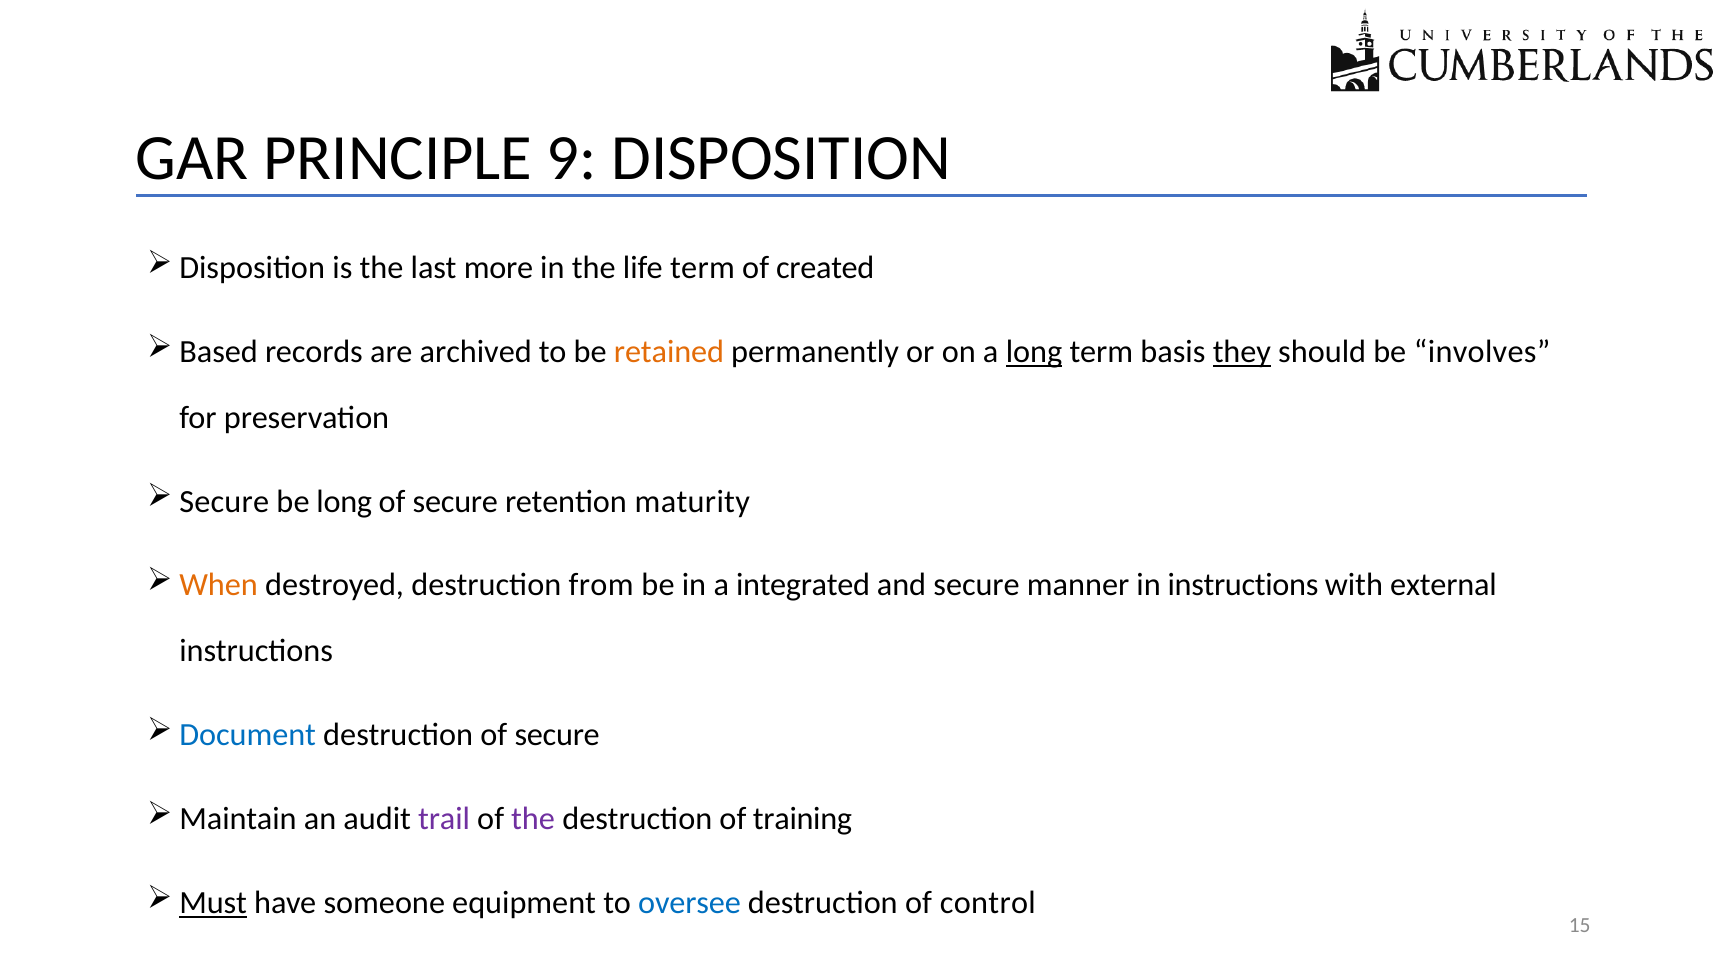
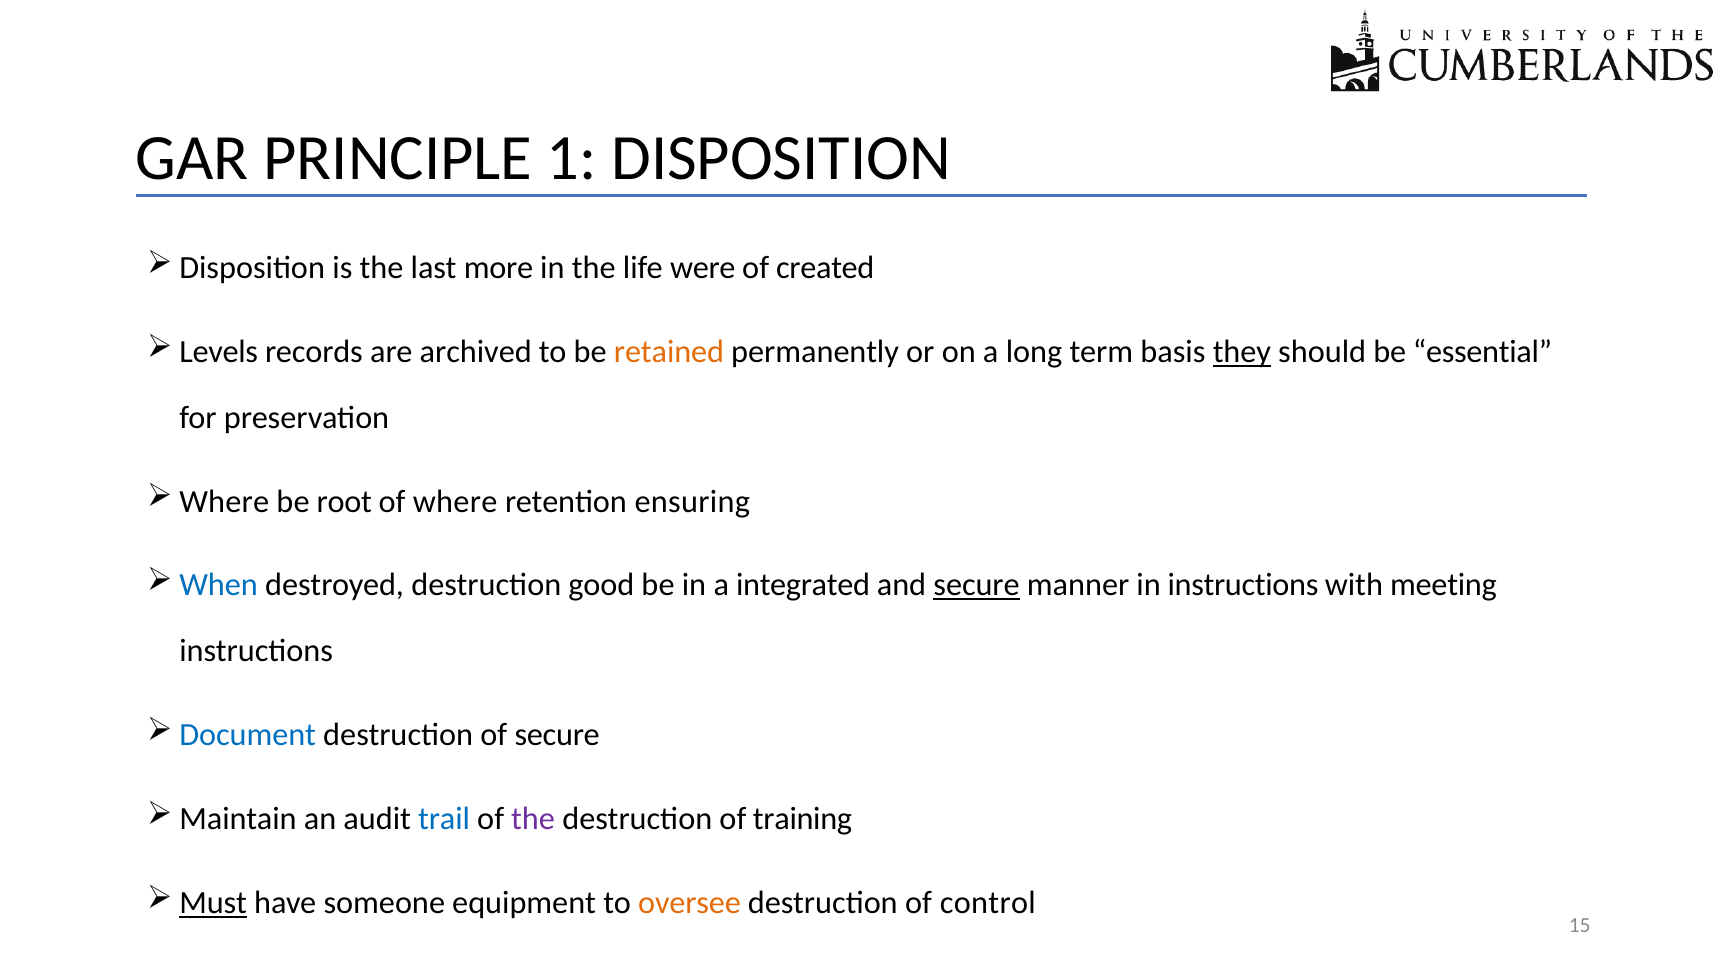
9: 9 -> 1 (572, 158)
life term: term -> were (703, 268)
Based: Based -> Levels (219, 352)
long underline: present -> none (1034, 352)
involves: involves -> essential (1483, 352)
Secure: Secure -> Where (224, 501)
be long: long -> root (344, 501)
secure: secure -> where (455, 501)
maturity: maturity -> ensuring (692, 501)
When colour: orange -> blue (219, 585)
from: from -> good (601, 585)
secure underline: none -> present (977, 585)
external: external -> meeting (1443, 585)
trail colour: purple -> blue (444, 818)
oversee colour: blue -> orange (690, 902)
